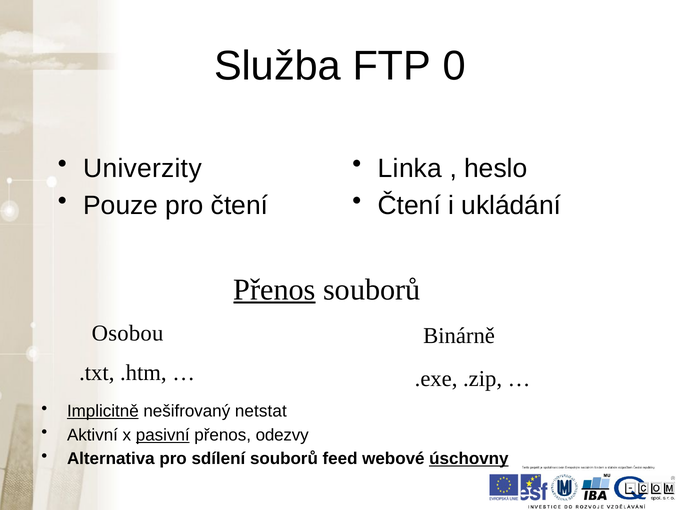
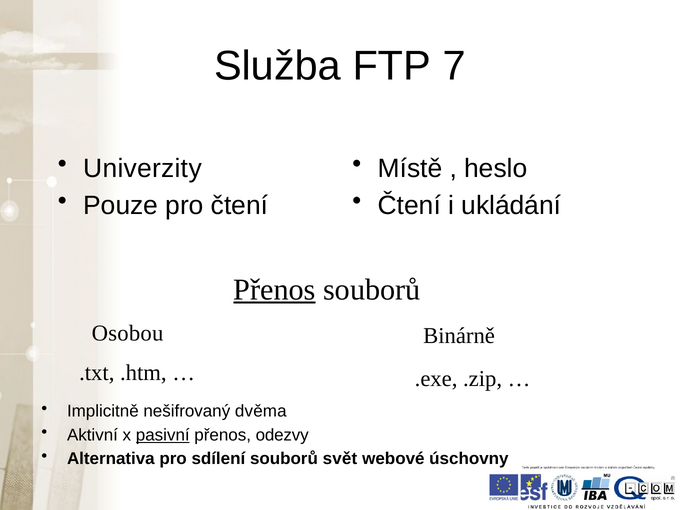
0: 0 -> 7 (454, 66)
Linka: Linka -> Místě (410, 168)
Implicitně underline: present -> none (103, 411)
netstat: netstat -> dvěma (261, 411)
feed: feed -> svět (340, 459)
úschovny underline: present -> none (469, 459)
